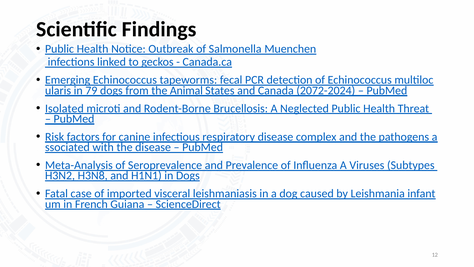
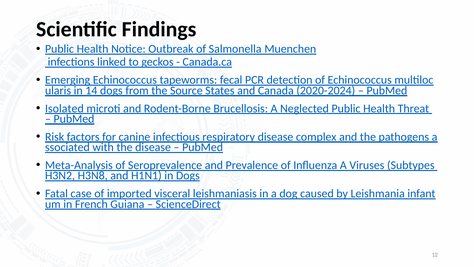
79: 79 -> 14 (91, 90)
Animal: Animal -> Source (186, 90)
2072-2024: 2072-2024 -> 2020-2024 (326, 90)
